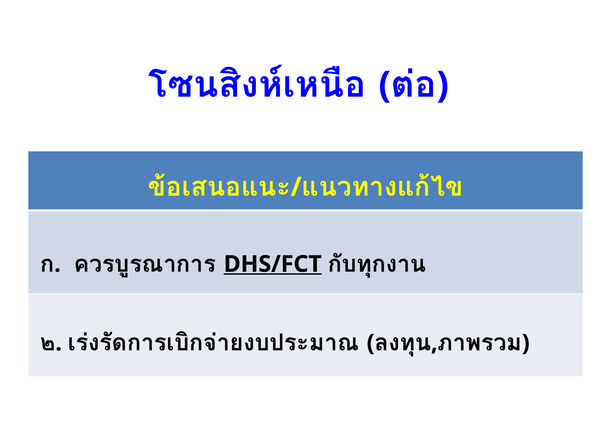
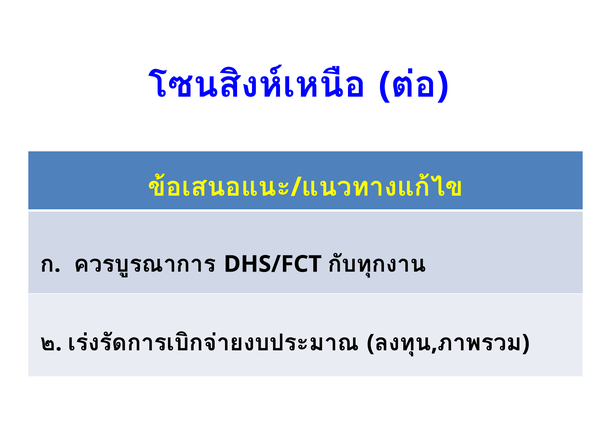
DHS/FCT underline: present -> none (273, 264)
